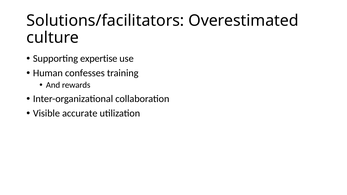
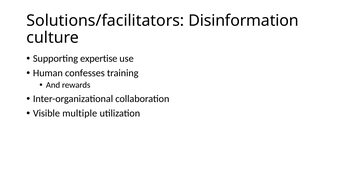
Overestimated: Overestimated -> Disinformation (244, 21)
accurate: accurate -> multiple (80, 113)
